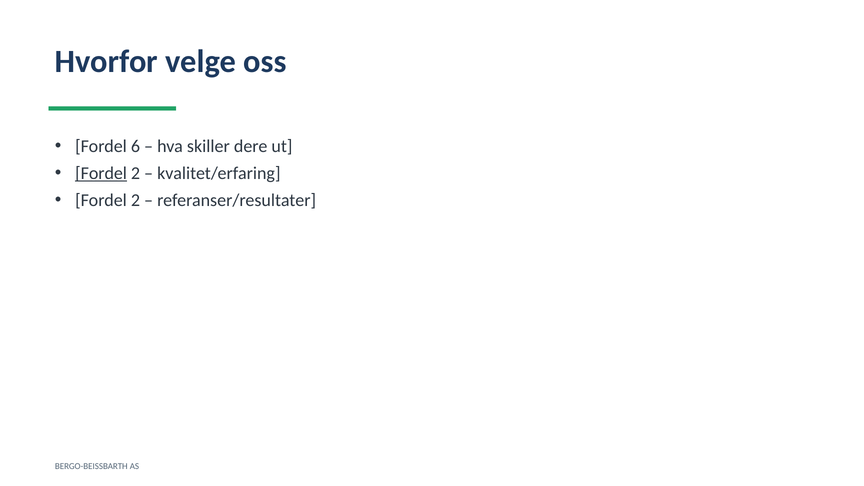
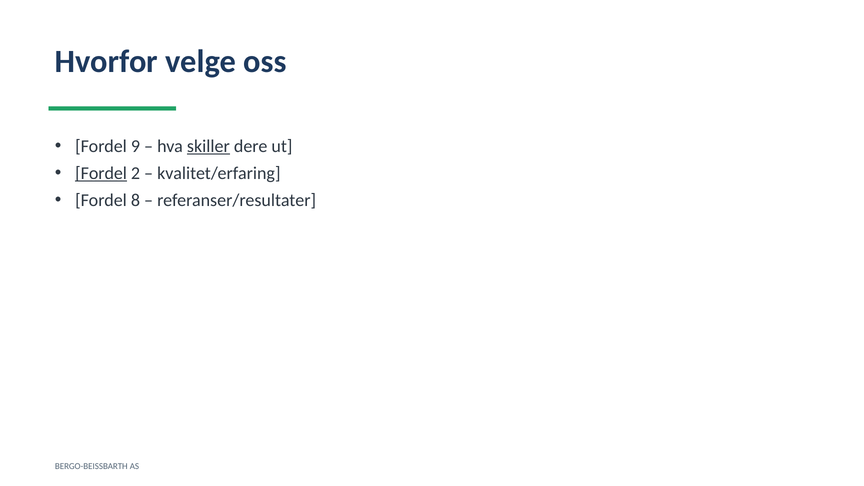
6: 6 -> 9 (135, 146)
skiller underline: none -> present (208, 146)
2: 2 -> 8 (135, 200)
